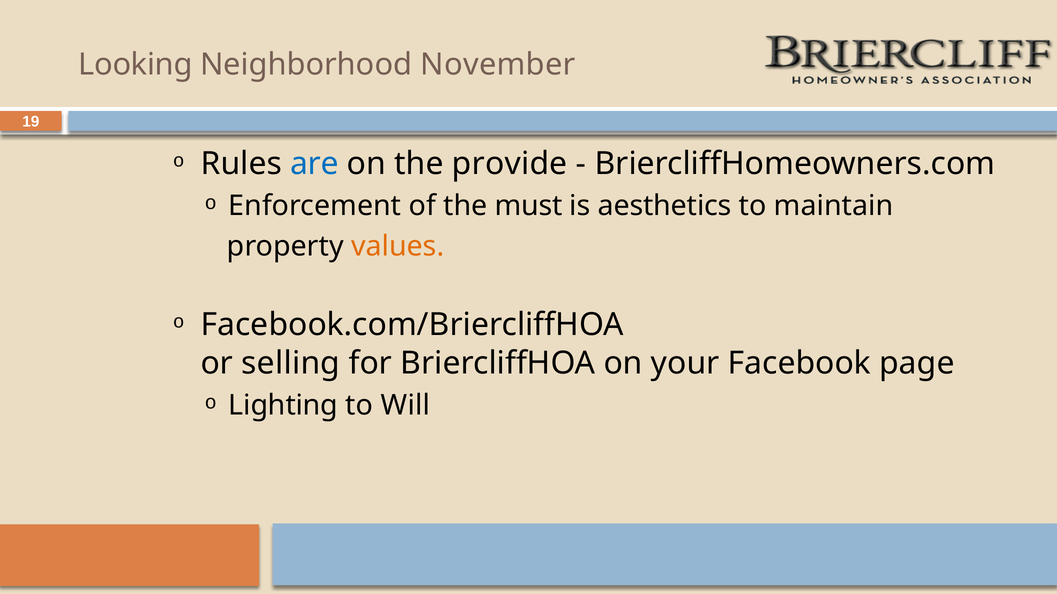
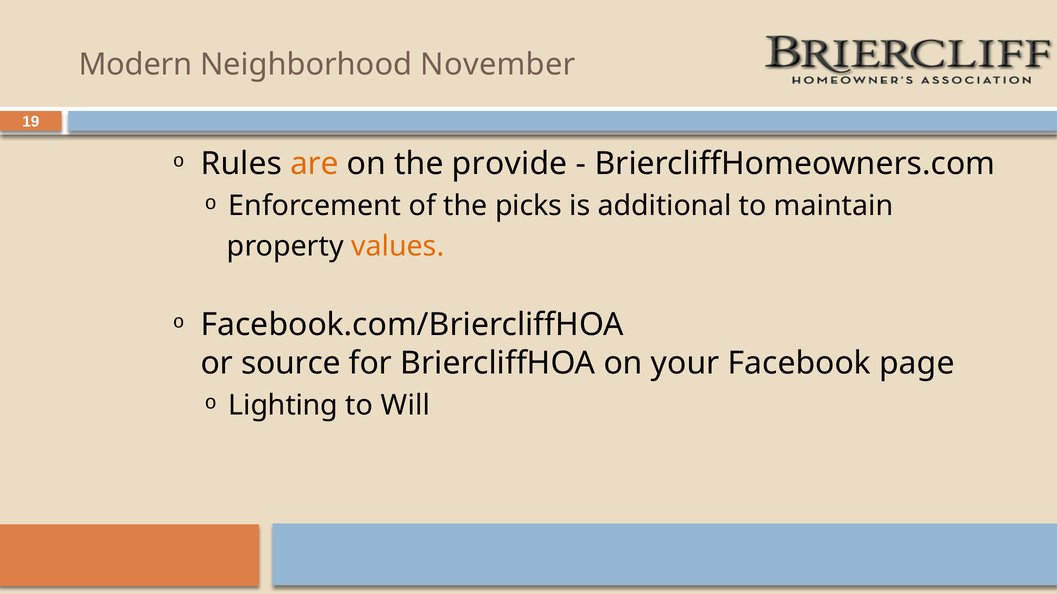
Looking: Looking -> Modern (135, 65)
are colour: blue -> orange (314, 164)
must: must -> picks (529, 206)
aesthetics: aesthetics -> additional (665, 206)
selling: selling -> source (291, 363)
